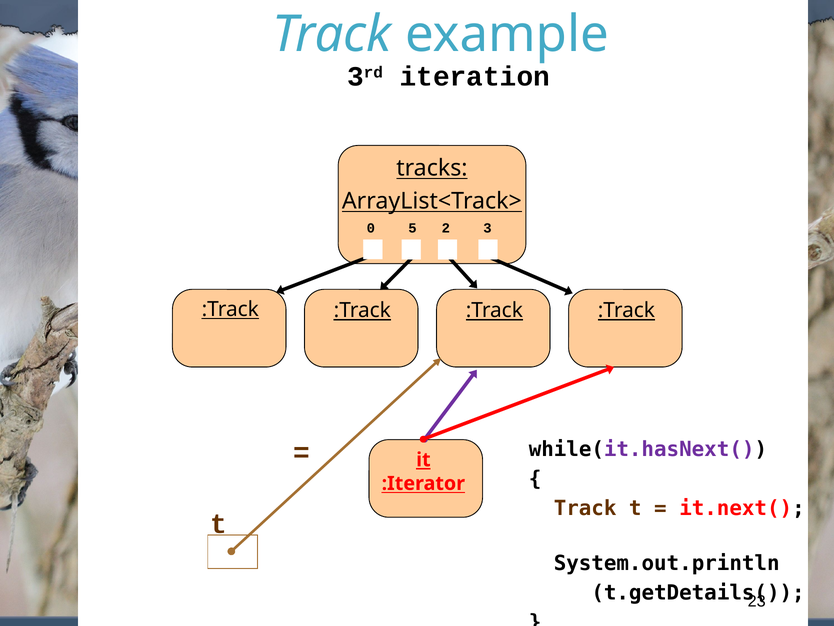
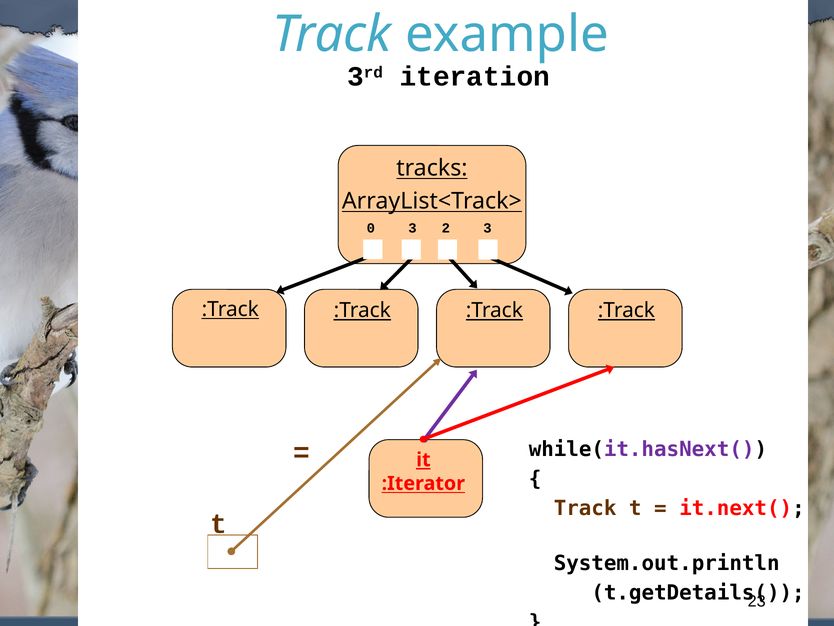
0 5: 5 -> 3 (413, 228)
